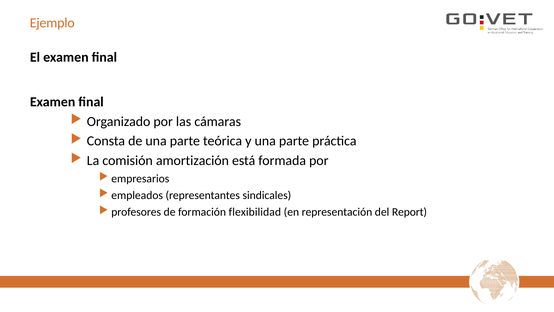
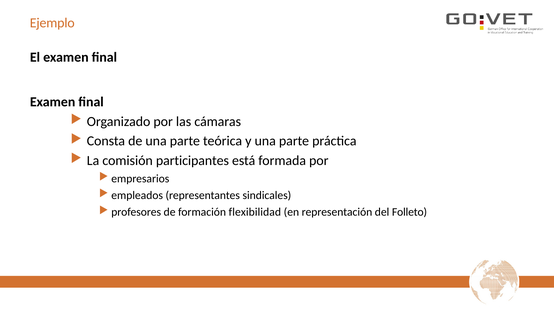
amortización: amortización -> participantes (192, 160)
Report: Report -> Folleto (409, 212)
